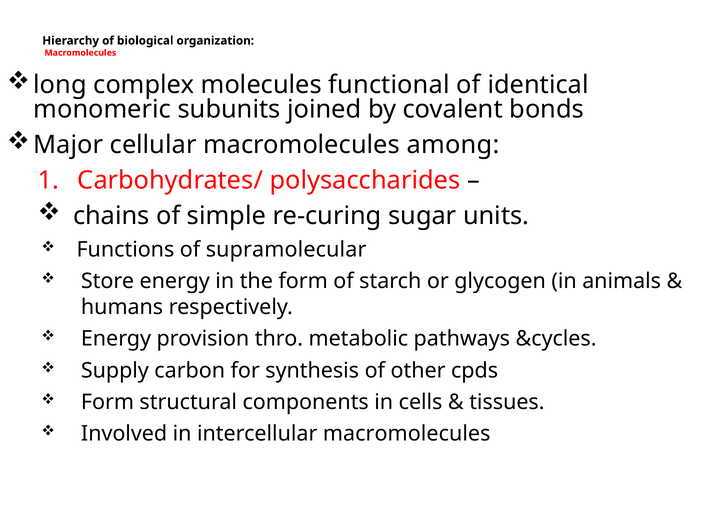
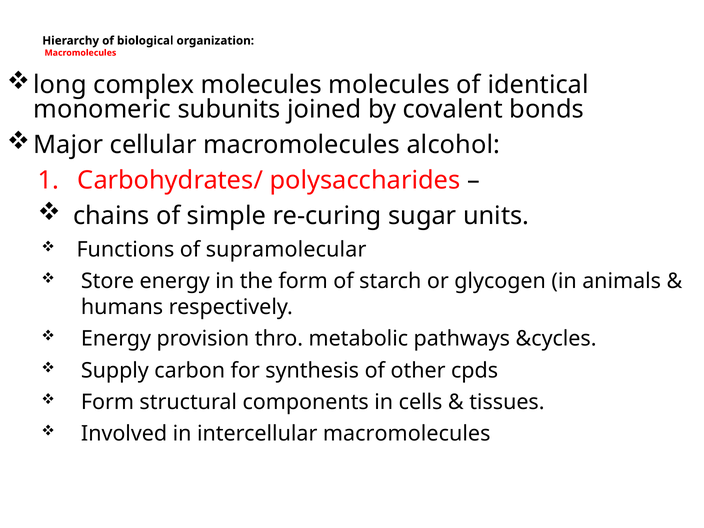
molecules functional: functional -> molecules (389, 85)
among: among -> alcohol (453, 145)
